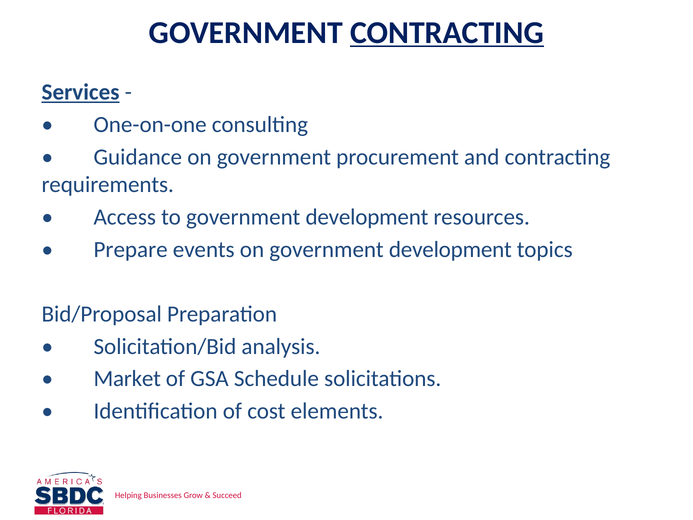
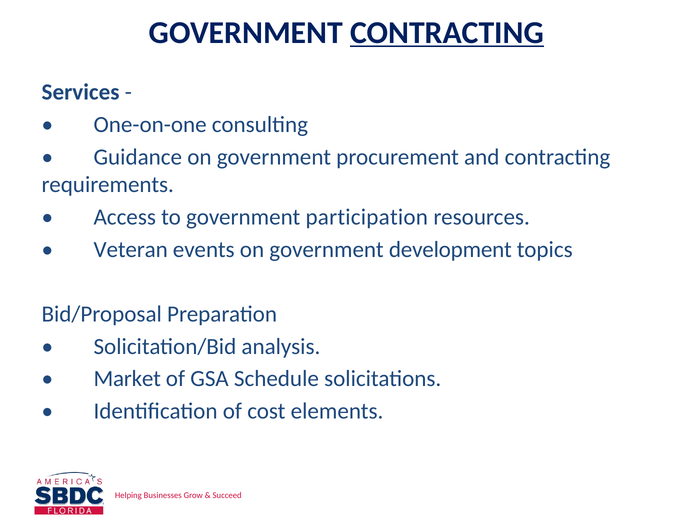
Services underline: present -> none (81, 92)
to government development: development -> participation (367, 217)
Prepare: Prepare -> Veteran (131, 249)
